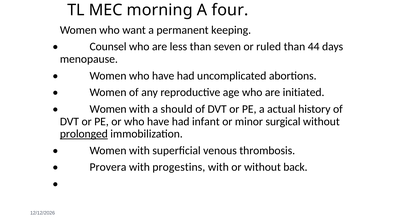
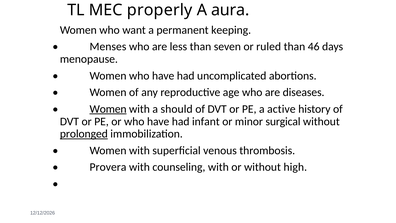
morning: morning -> properly (160, 10)
four: four -> aura (230, 10)
Counsel: Counsel -> Menses (108, 47)
44: 44 -> 46 (314, 47)
initiated: initiated -> diseases (304, 92)
Women underline: none -> present (108, 109)
actual: actual -> active (281, 109)
progestins: progestins -> counseling (179, 167)
back: back -> high (295, 167)
